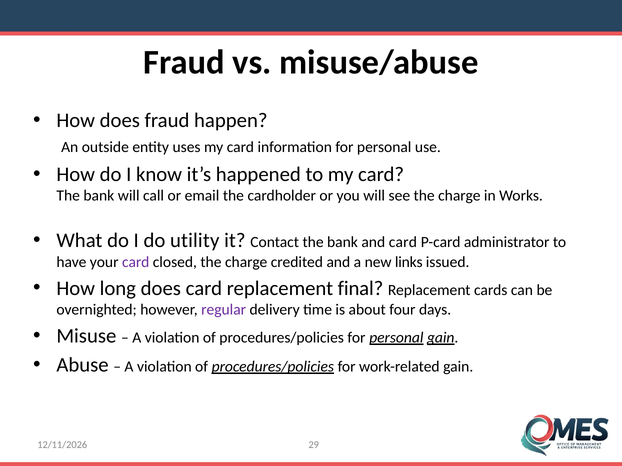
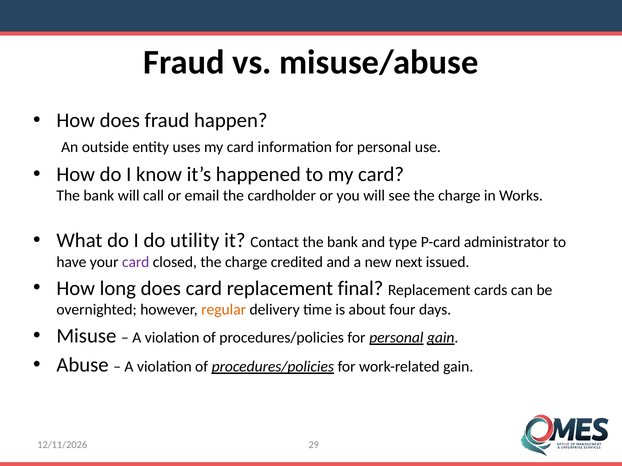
and card: card -> type (403, 243)
links: links -> next (409, 262)
regular colour: purple -> orange (224, 310)
